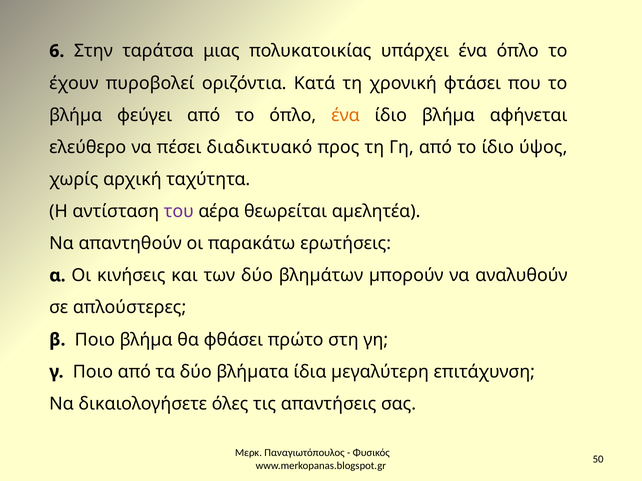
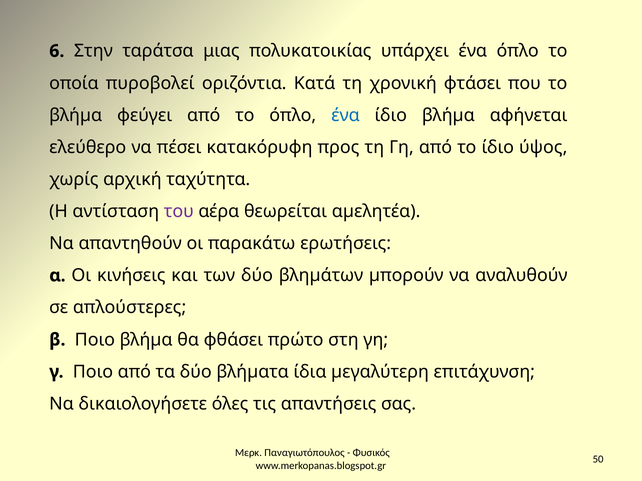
έχουν: έχουν -> οποία (74, 83)
ένα colour: orange -> blue (345, 115)
διαδικτυακό: διαδικτυακό -> κατακόρυφη (260, 147)
